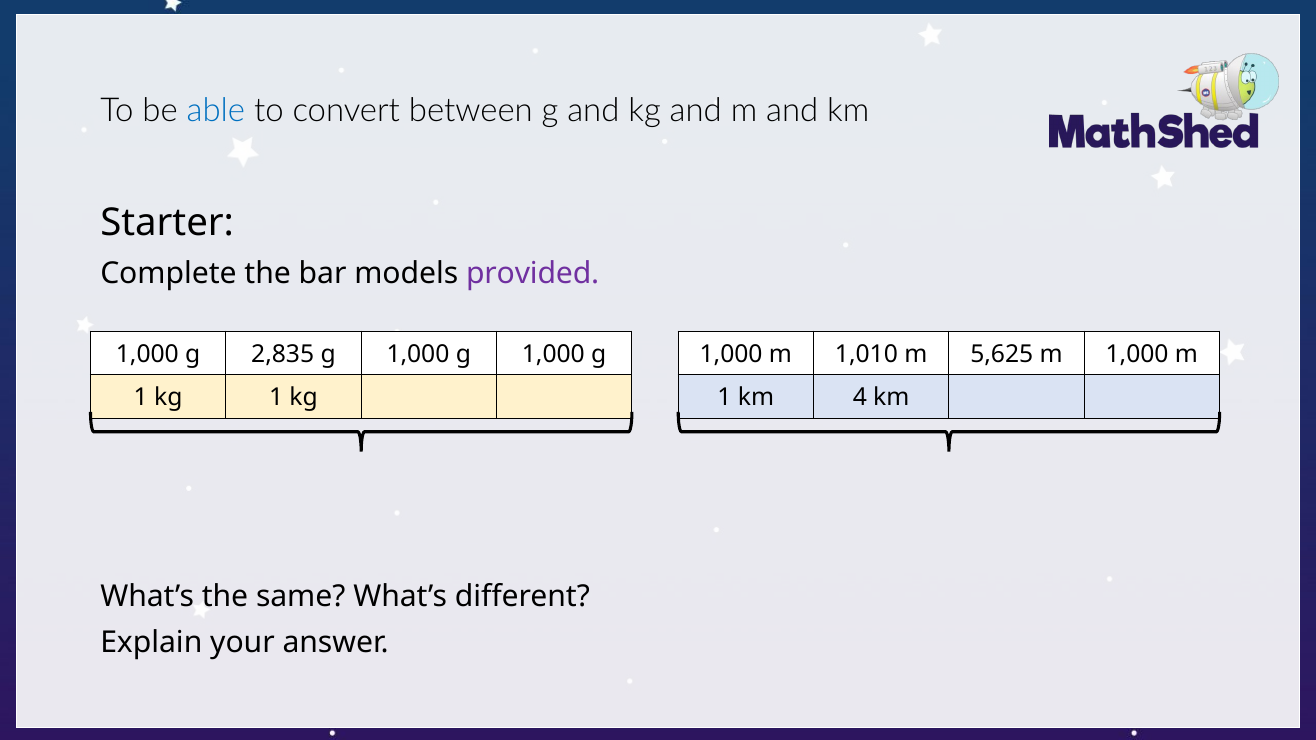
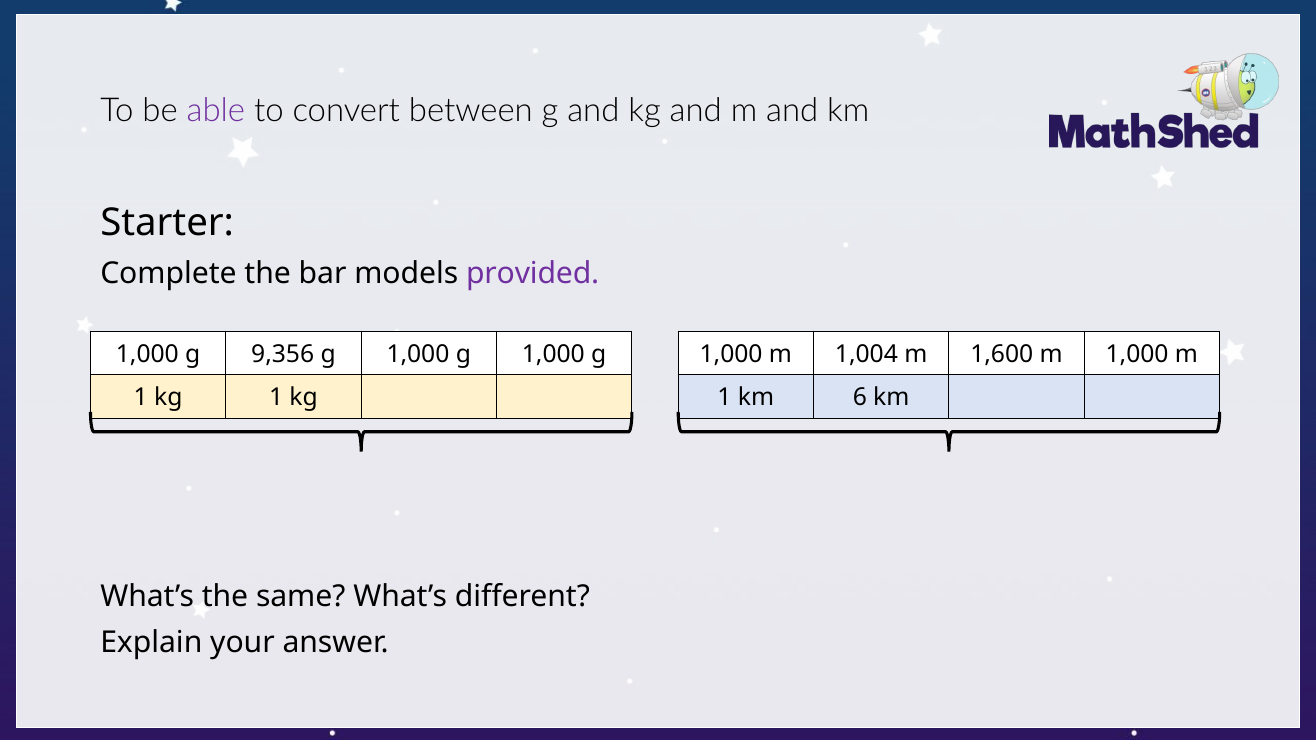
able colour: blue -> purple (216, 111)
2,835: 2,835 -> 9,356 (283, 354)
1,010: 1,010 -> 1,004 (866, 354)
5,625: 5,625 -> 1,600 (1002, 354)
4: 4 -> 6 (860, 398)
